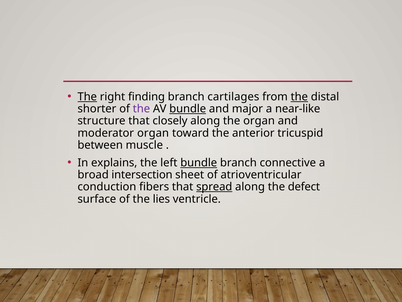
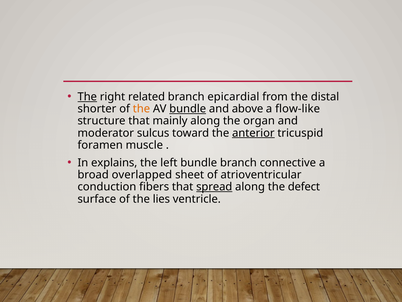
finding: finding -> related (147, 97)
cartilages: cartilages -> epicardial (233, 97)
the underline: present -> none (299, 97)
the colour: purple -> orange (141, 109)
major: major -> above (248, 109)
near-like: near-like -> flow-like (298, 109)
closely: closely -> mainly (170, 121)
moderator organ: organ -> sulcus (153, 133)
anterior underline: none -> present (253, 133)
between: between -> foramen (100, 145)
bundle underline: present -> none (199, 162)
intersection: intersection -> overlapped (142, 175)
